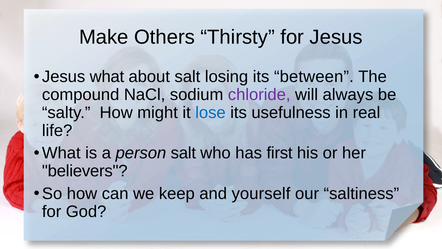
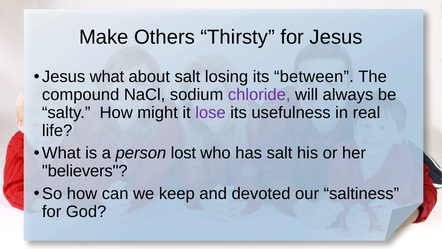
lose colour: blue -> purple (211, 112)
person salt: salt -> lost (183, 153)
has first: first -> salt (279, 153)
yourself: yourself -> devoted (261, 193)
